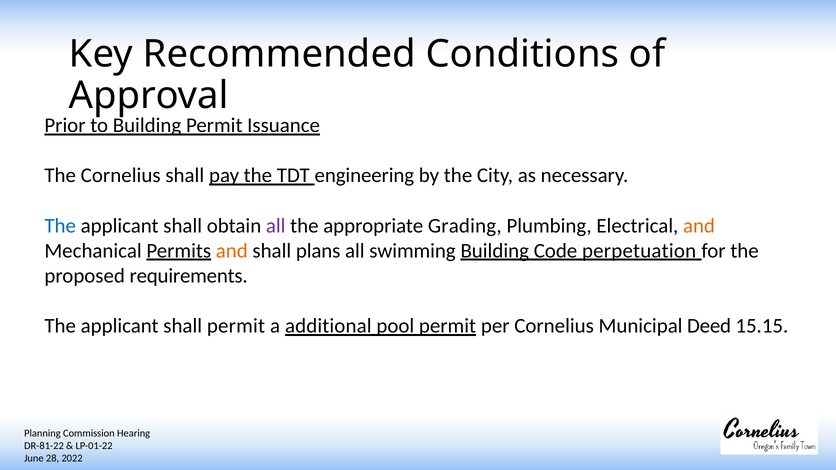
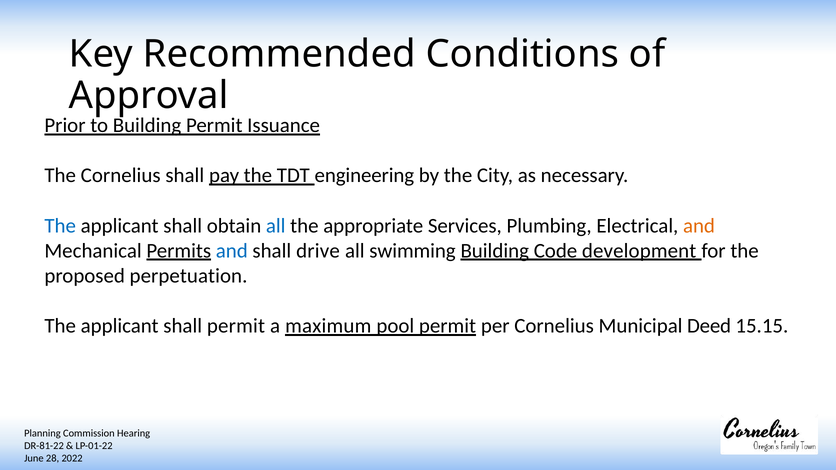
all colour: purple -> blue (276, 226)
Grading: Grading -> Services (465, 226)
and colour: orange -> blue (232, 251)
plans: plans -> drive (318, 251)
perpetuation: perpetuation -> development (639, 251)
requirements: requirements -> perpetuation (189, 276)
additional: additional -> maximum (328, 326)
